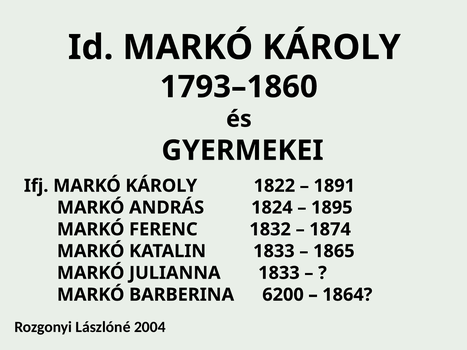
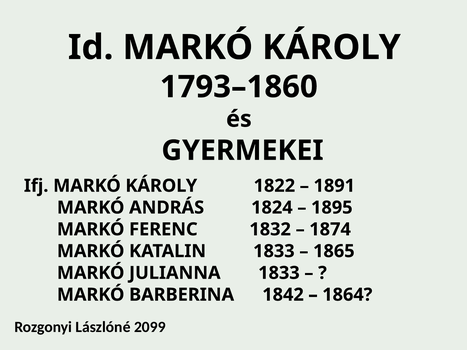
6200: 6200 -> 1842 (283, 295)
2004: 2004 -> 2099 (150, 327)
